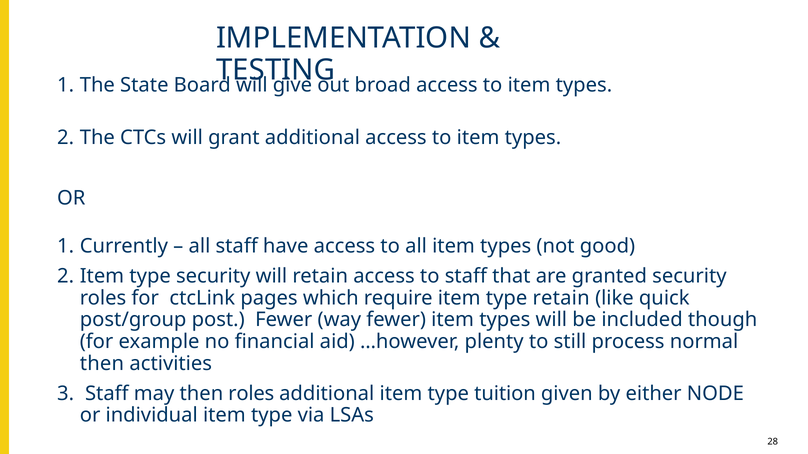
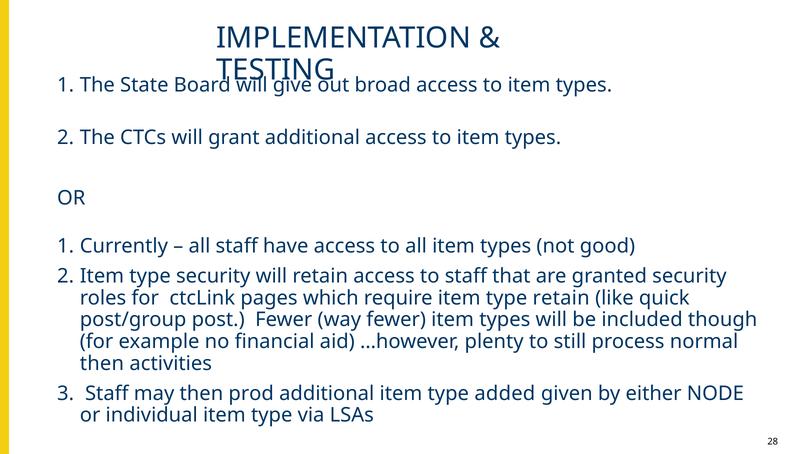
then roles: roles -> prod (251, 394)
tuition: tuition -> added (505, 394)
